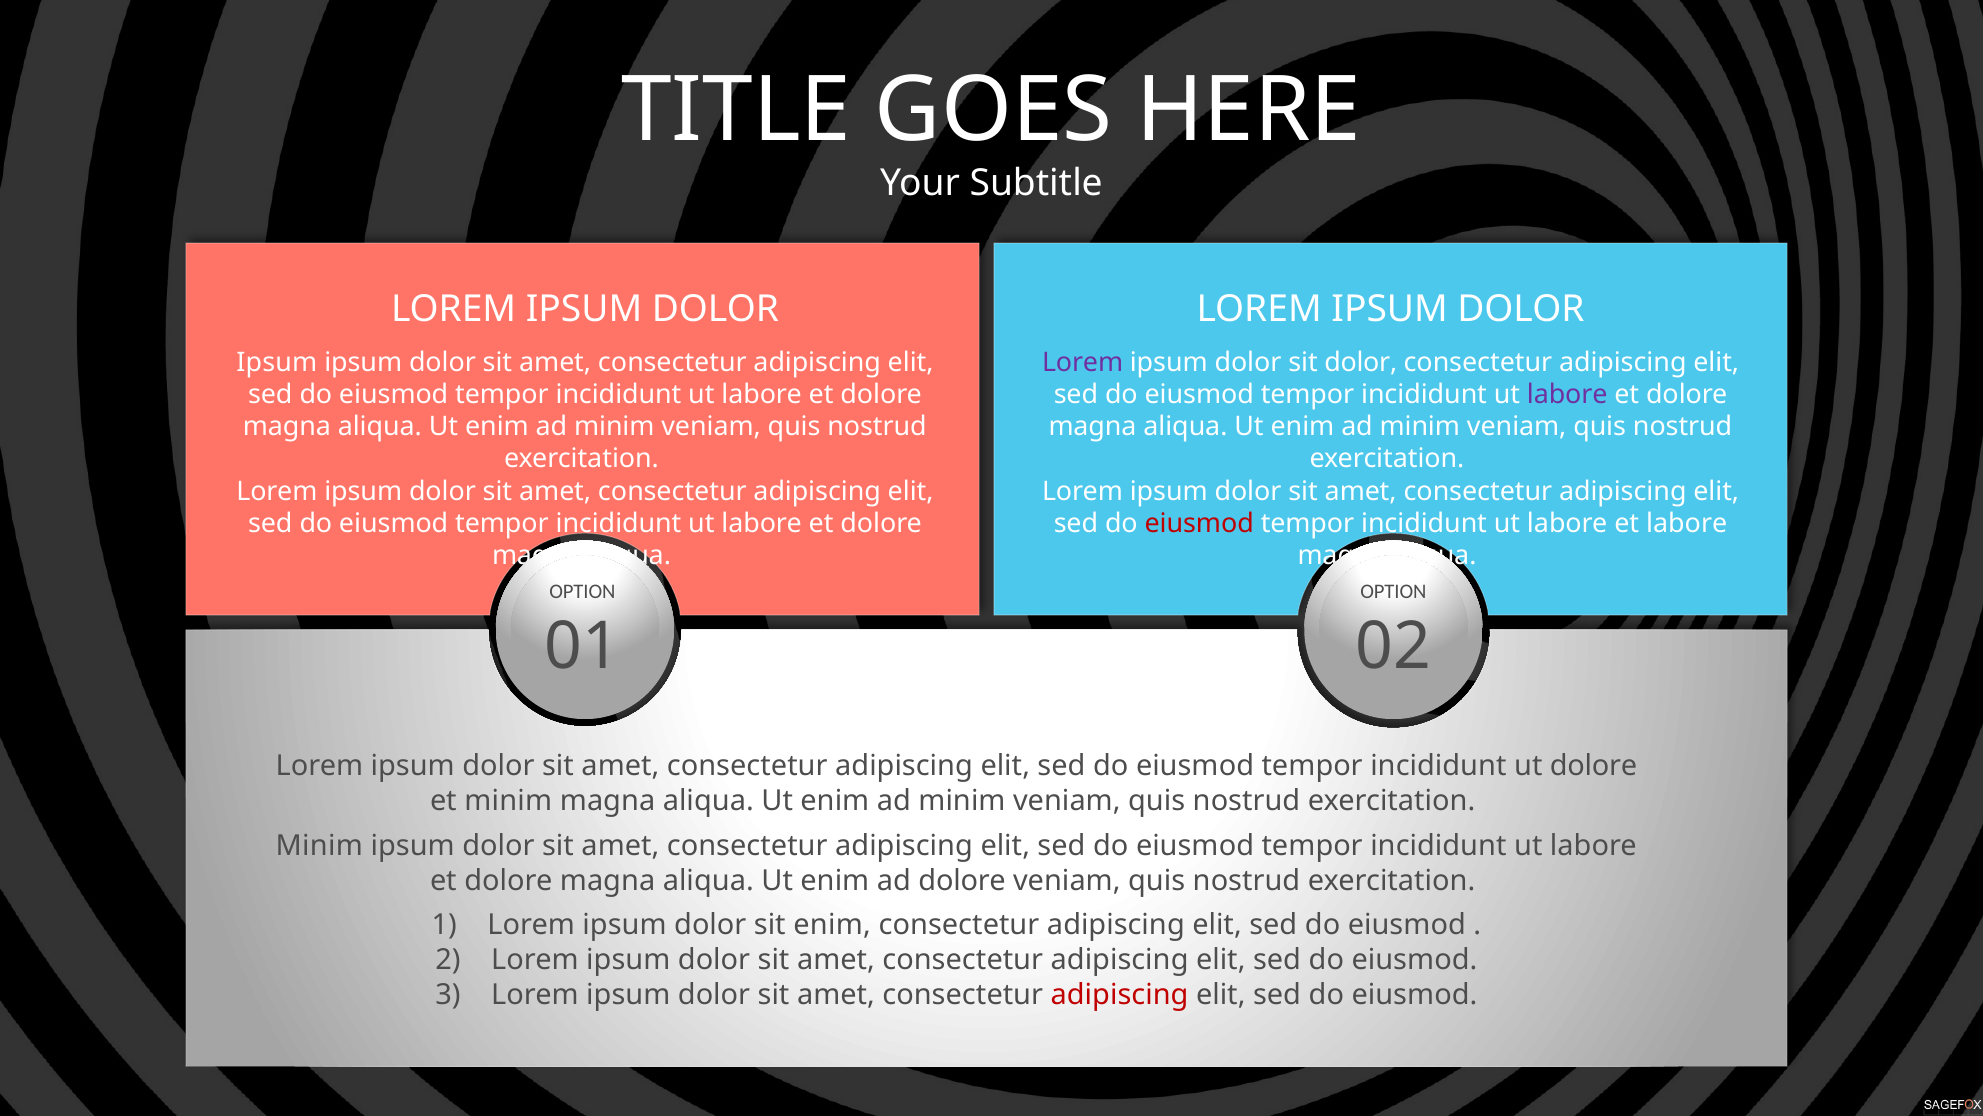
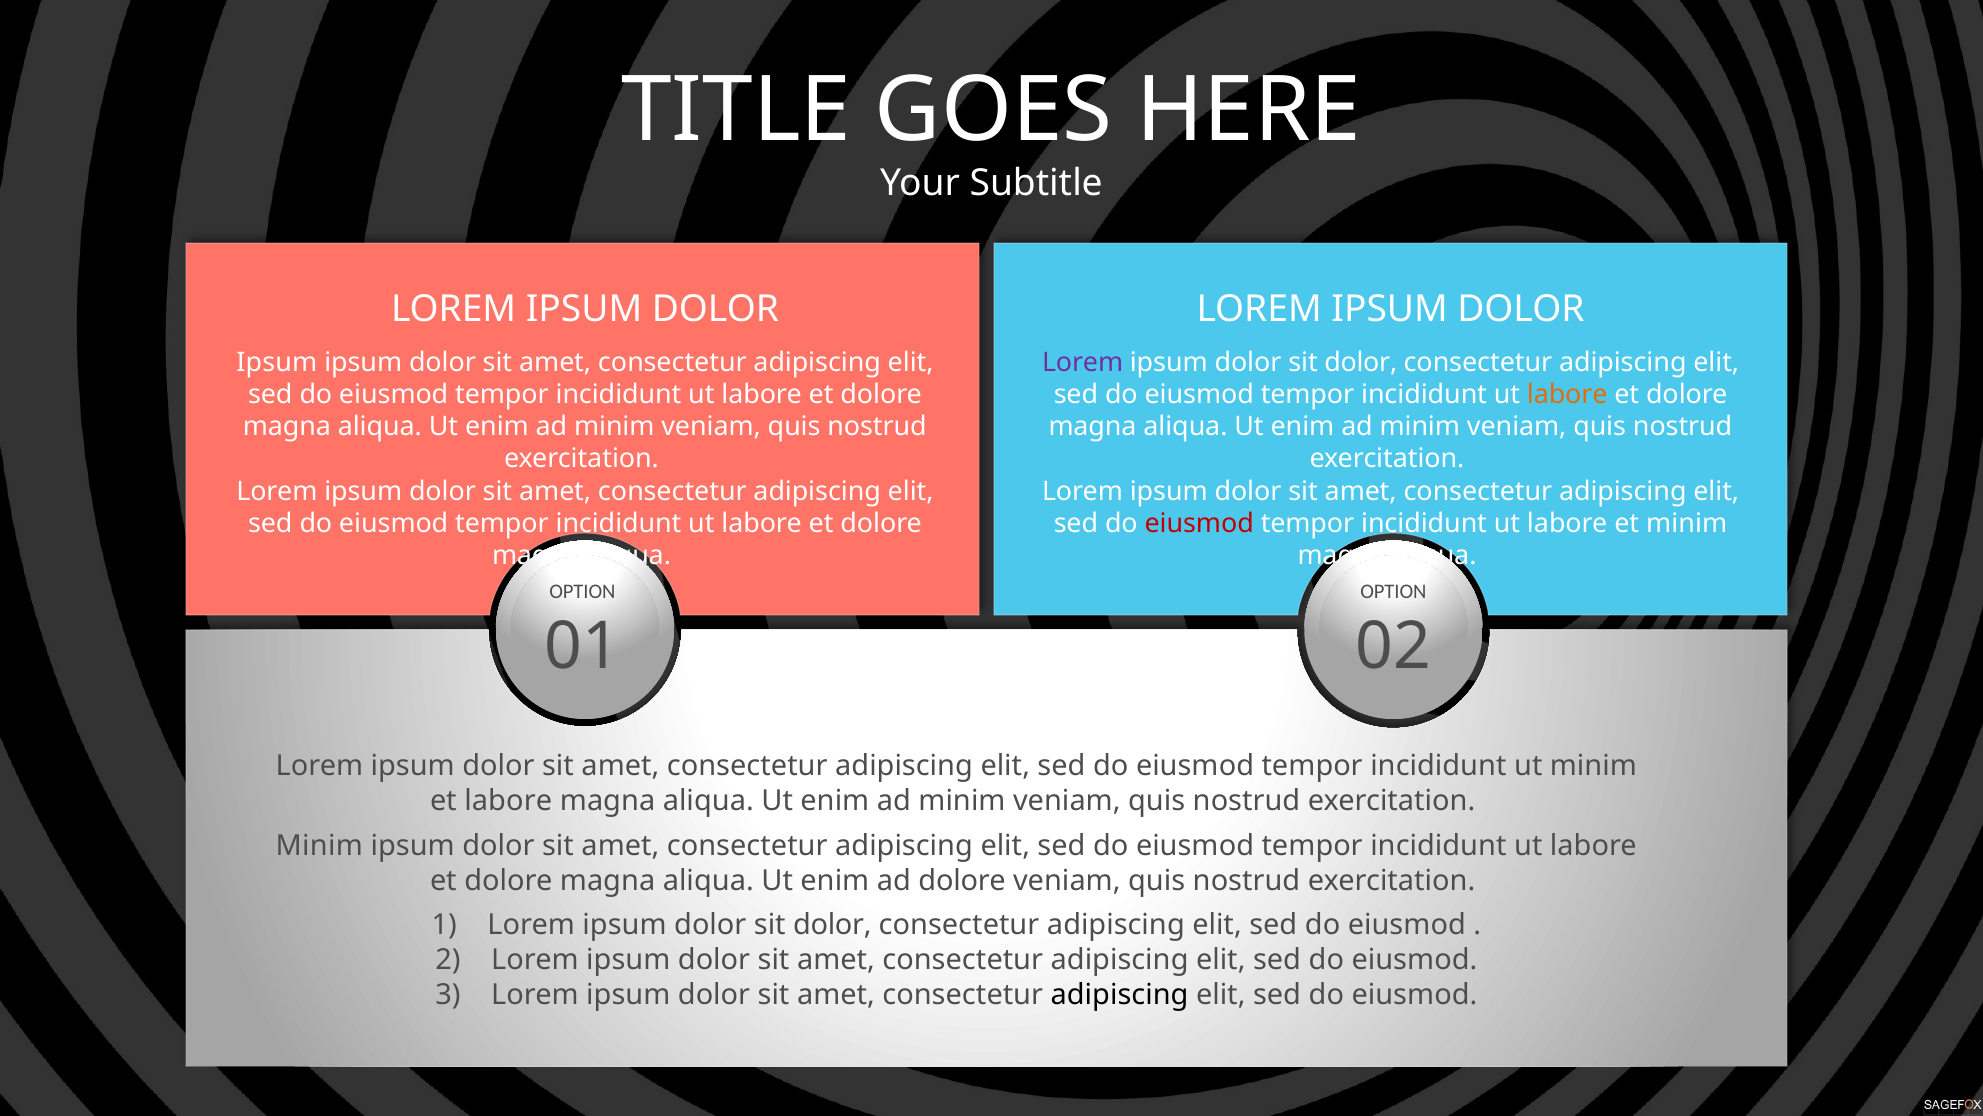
labore colour: purple -> orange (1567, 394)
et labore: labore -> minim (1687, 523)
ut dolore: dolore -> minim (1593, 766)
et minim: minim -> labore (508, 801)
enim: enim -> dolor (832, 925)
adipiscing colour: red -> black (1120, 994)
